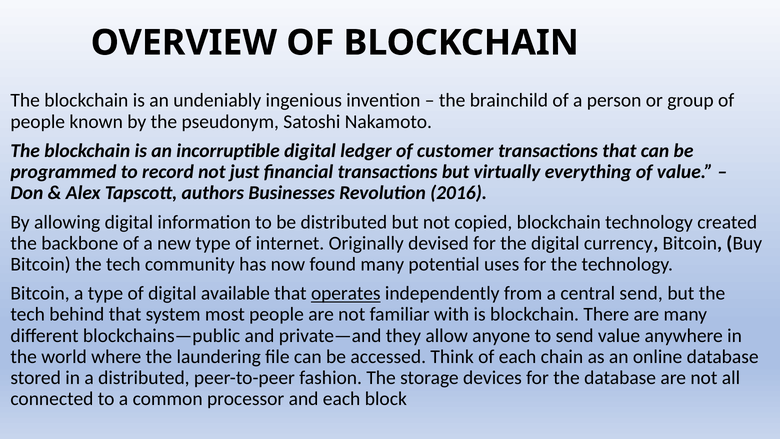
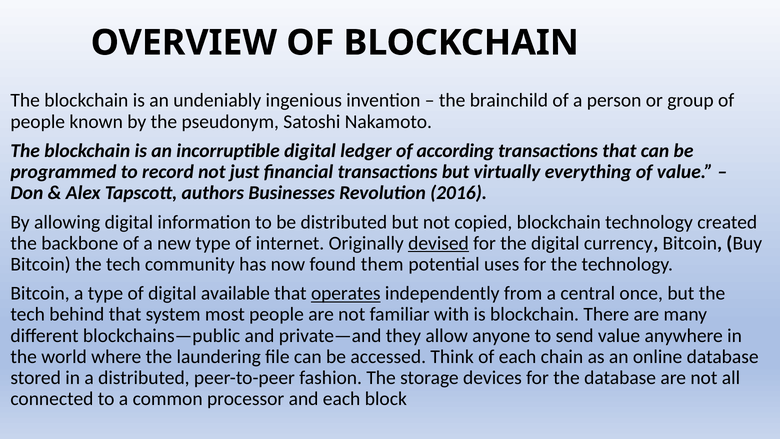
customer: customer -> according (455, 151)
devised underline: none -> present (439, 243)
found many: many -> them (382, 264)
central send: send -> once (641, 293)
